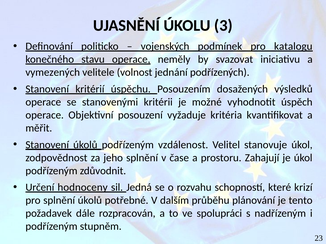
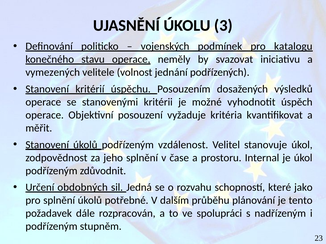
Zahajují: Zahajují -> Internal (262, 158)
hodnoceny: hodnoceny -> obdobných (83, 188)
krizí: krizí -> jako (303, 188)
